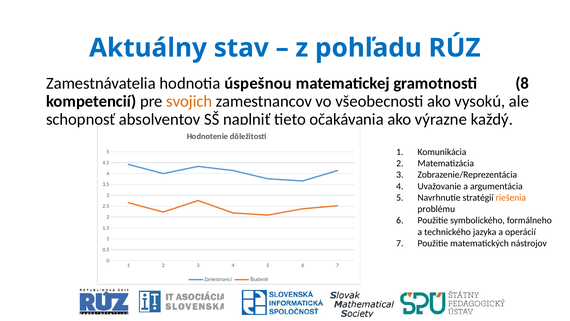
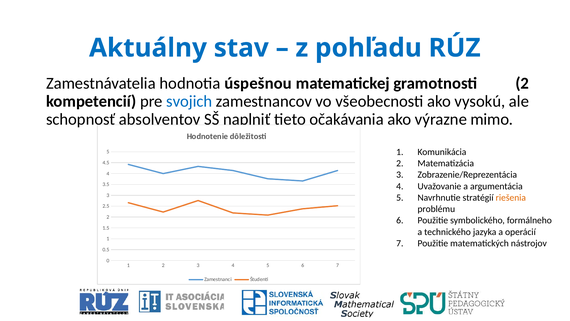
gramotnosti 8: 8 -> 2 (522, 83)
svojich colour: orange -> blue (189, 101)
každý: každý -> mimo (492, 119)
